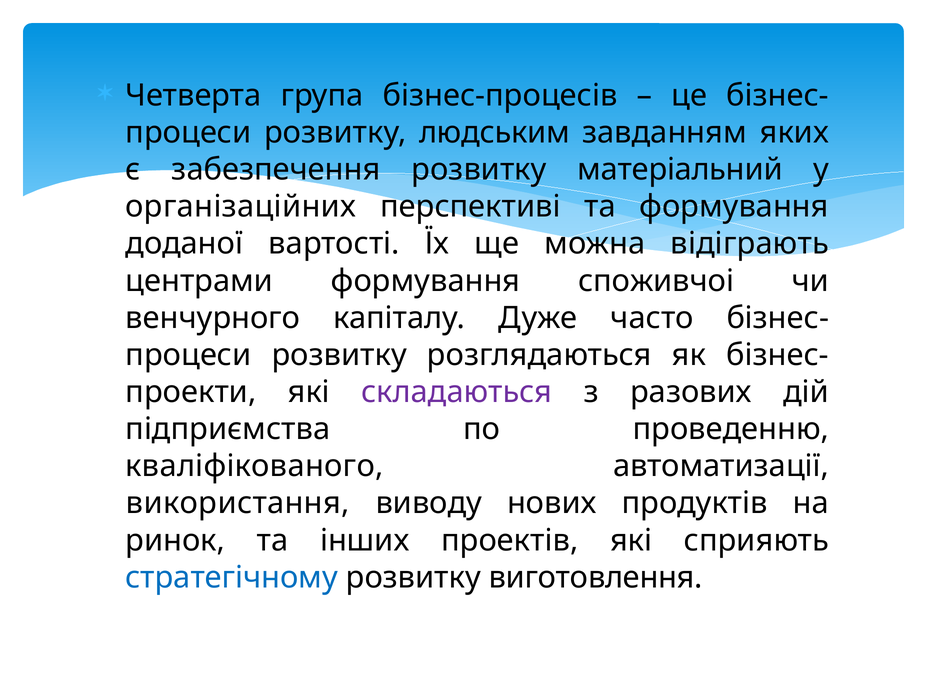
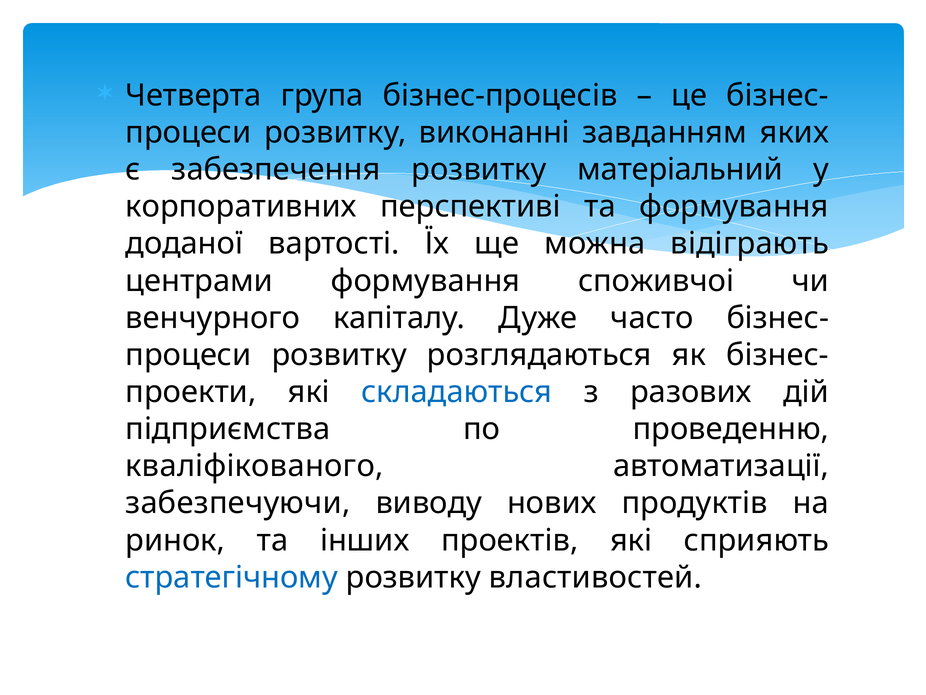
людським: людським -> виконанні (494, 133)
організаційних: організаційних -> корпоративних (241, 207)
складаються colour: purple -> blue (457, 392)
використання: використання -> забезпечуючи (238, 503)
виготовлення: виготовлення -> властивостей (595, 577)
